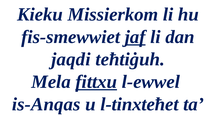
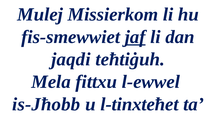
Kieku: Kieku -> Mulej (40, 14)
fittxu underline: present -> none (96, 82)
is-Anqas: is-Anqas -> is-Jħobb (46, 104)
